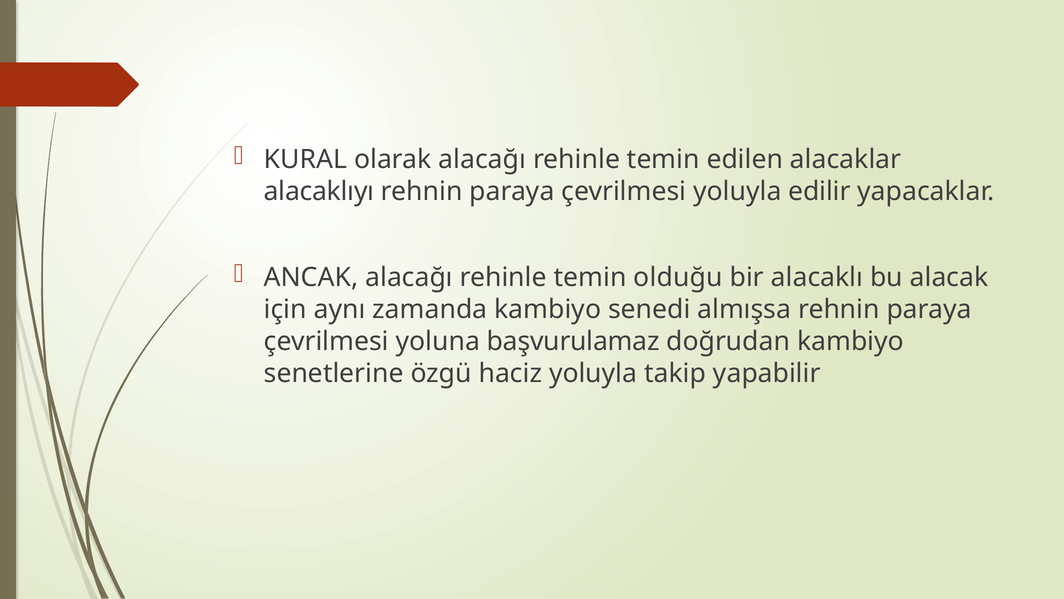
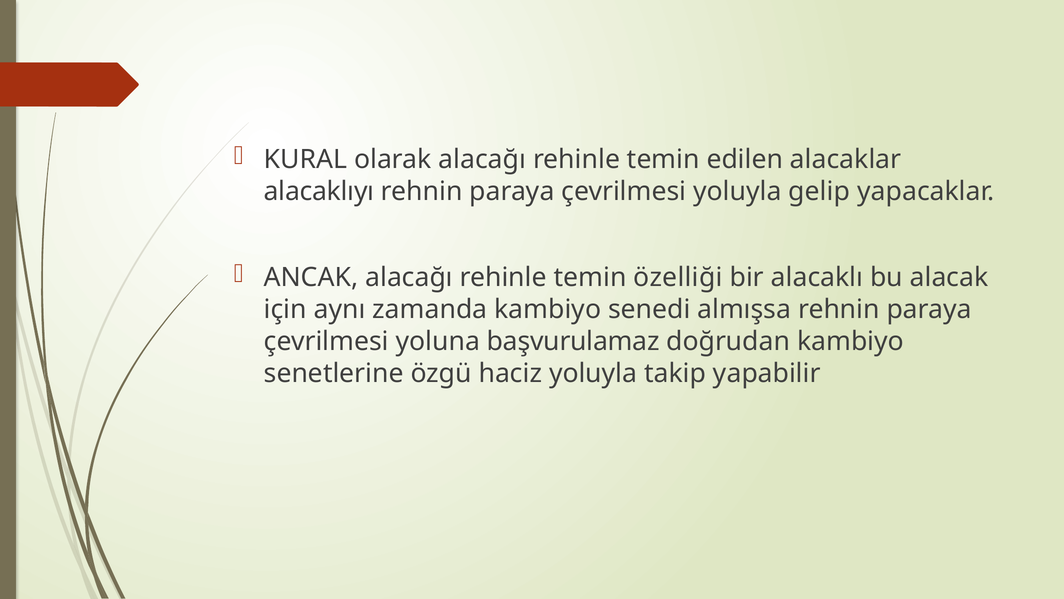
edilir: edilir -> gelip (819, 191)
olduğu: olduğu -> özelliği (678, 277)
